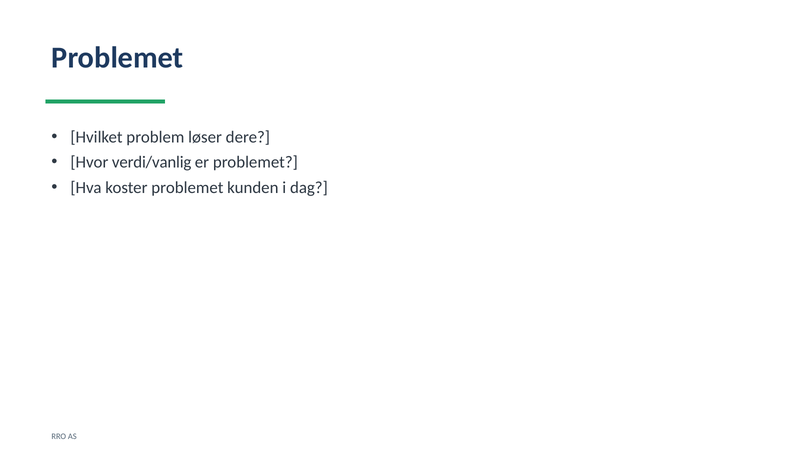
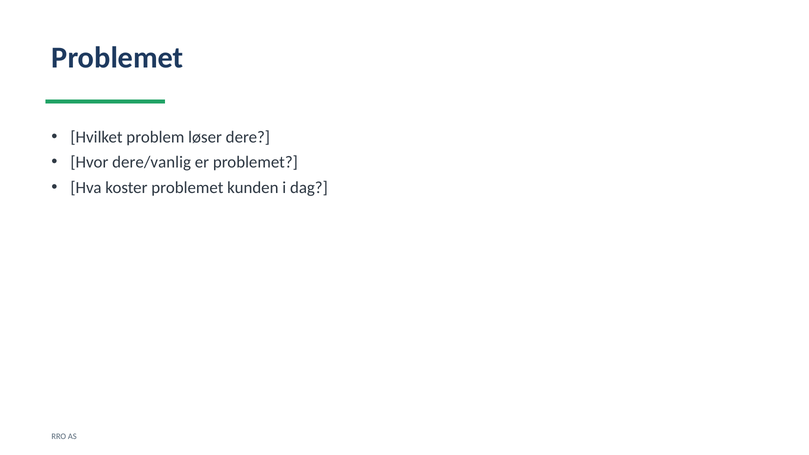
verdi/vanlig: verdi/vanlig -> dere/vanlig (152, 162)
